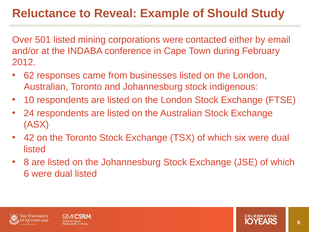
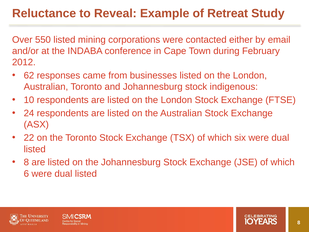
Should: Should -> Retreat (228, 13)
501: 501 -> 550 (43, 40)
42: 42 -> 22 (29, 138)
